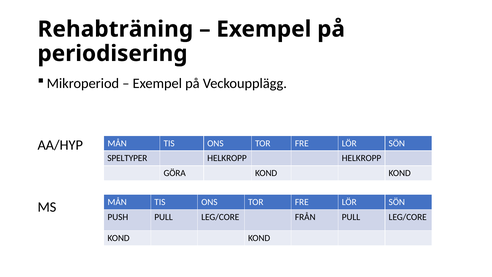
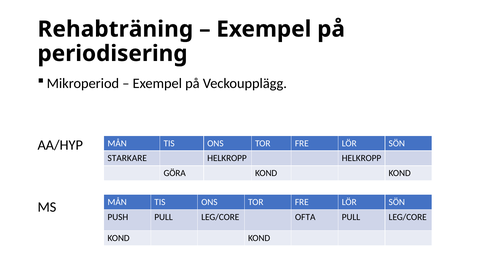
SPELTYPER: SPELTYPER -> STARKARE (127, 158)
FRÅN: FRÅN -> OFTA (305, 217)
